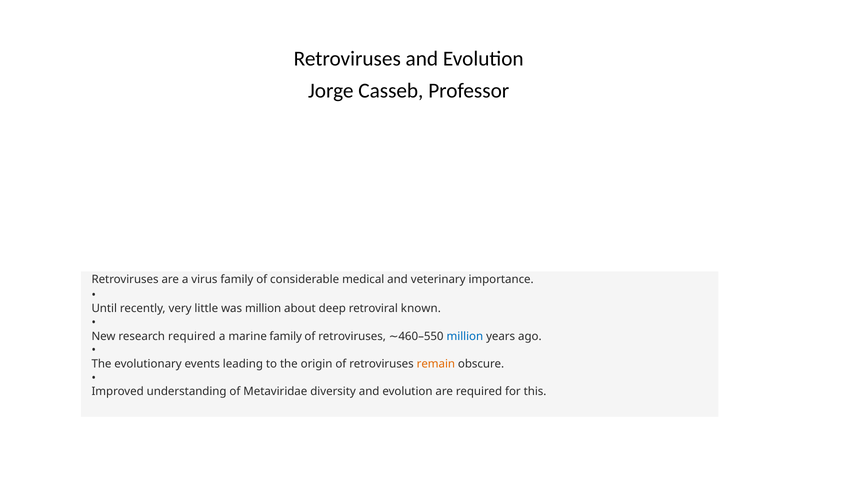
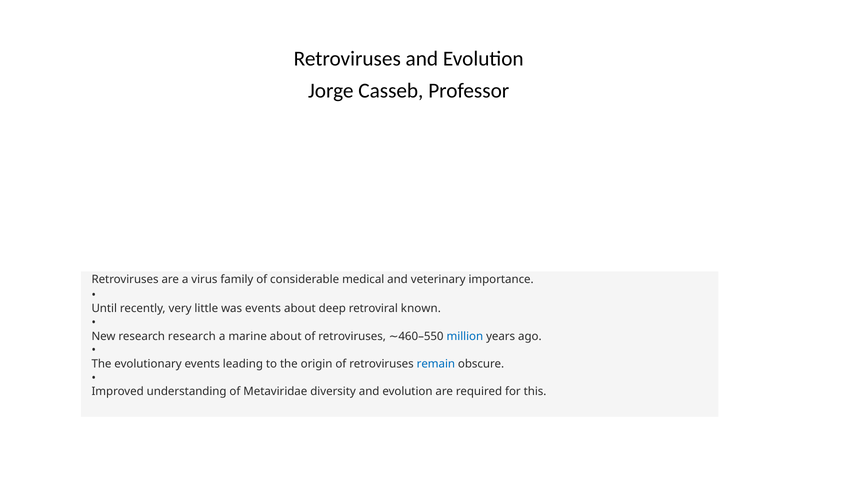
was million: million -> events (263, 309)
research required: required -> research (192, 336)
marine family: family -> about (286, 336)
remain colour: orange -> blue (436, 364)
